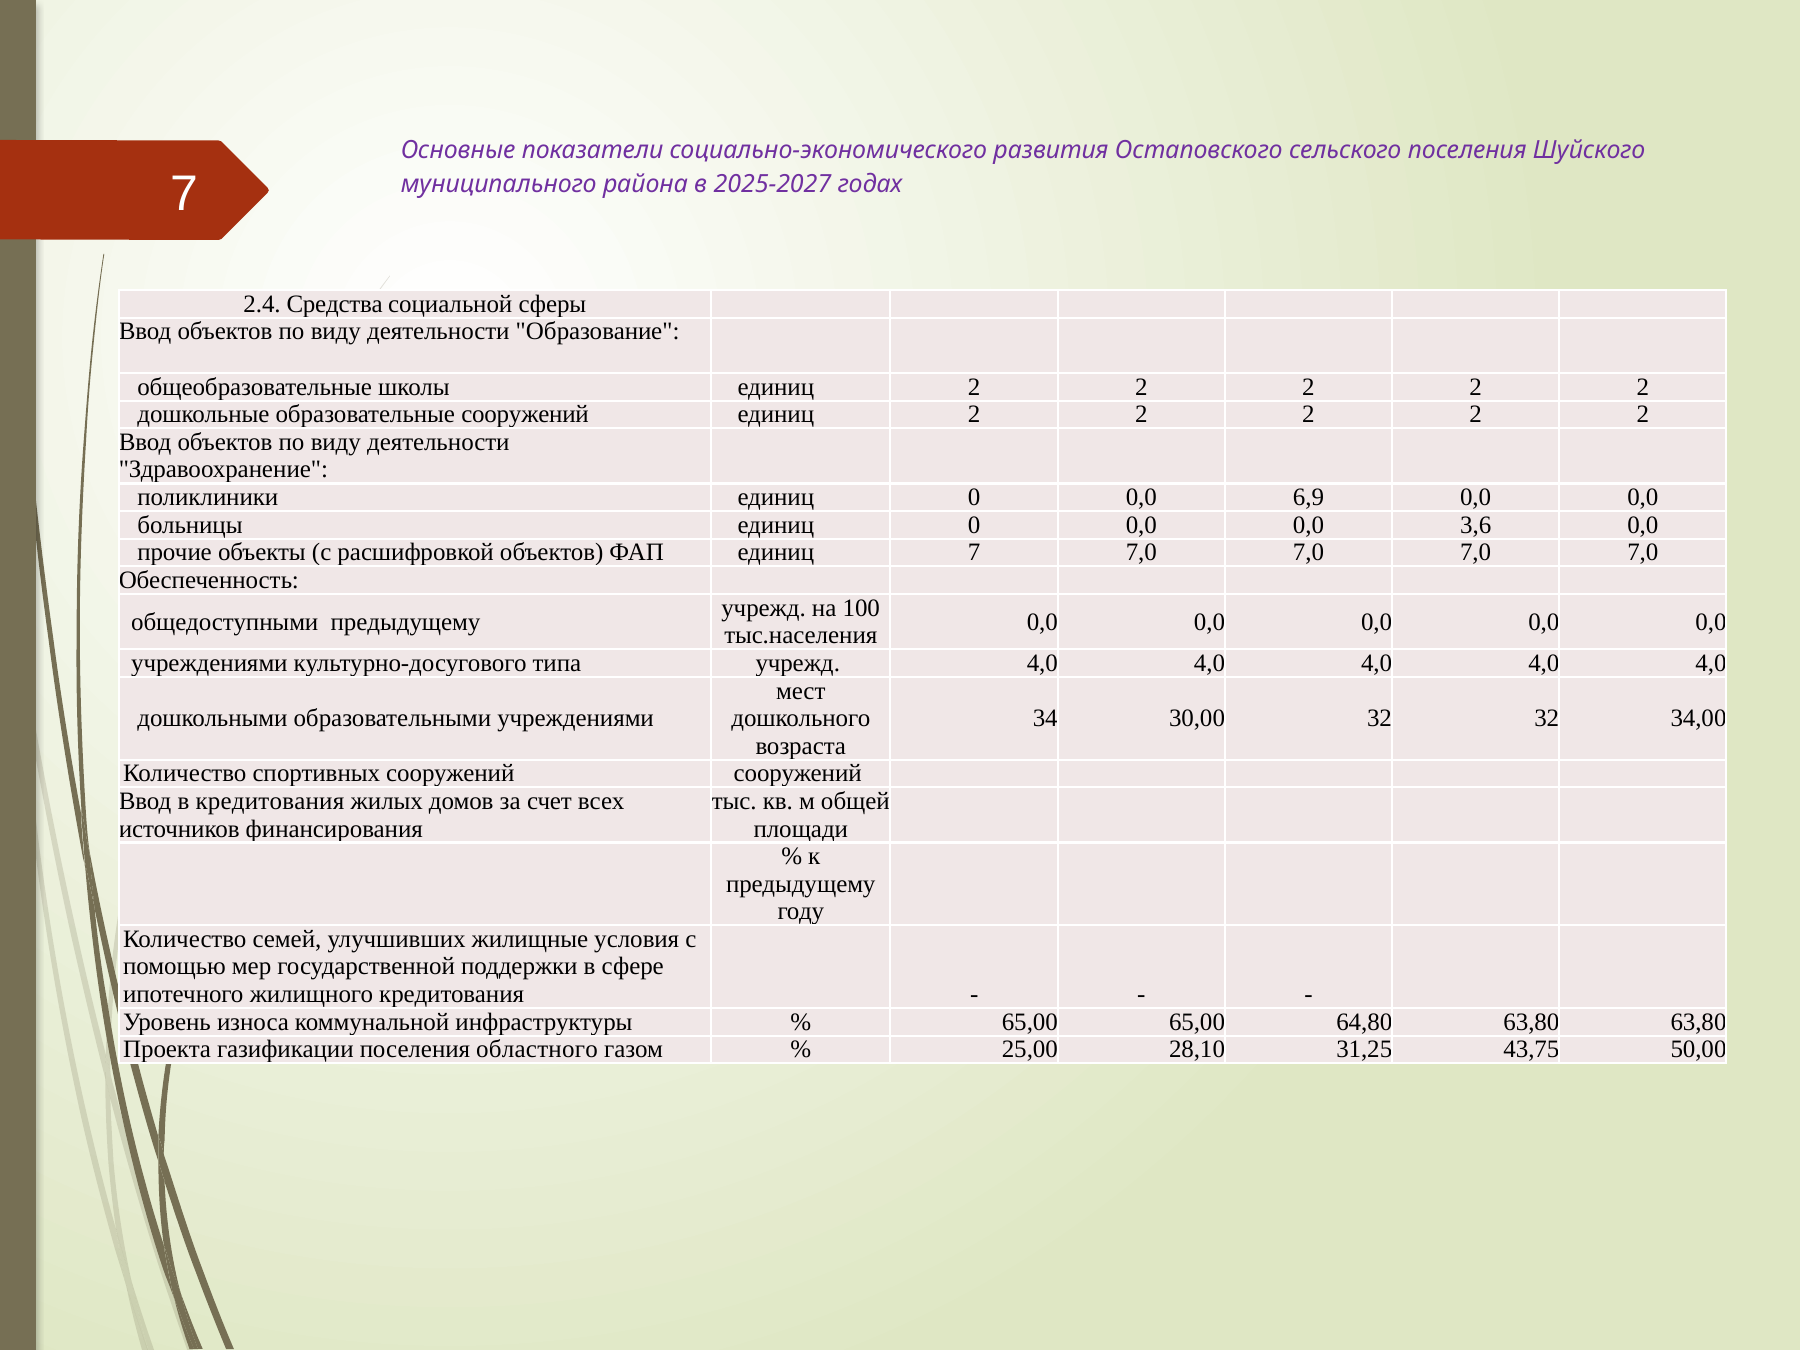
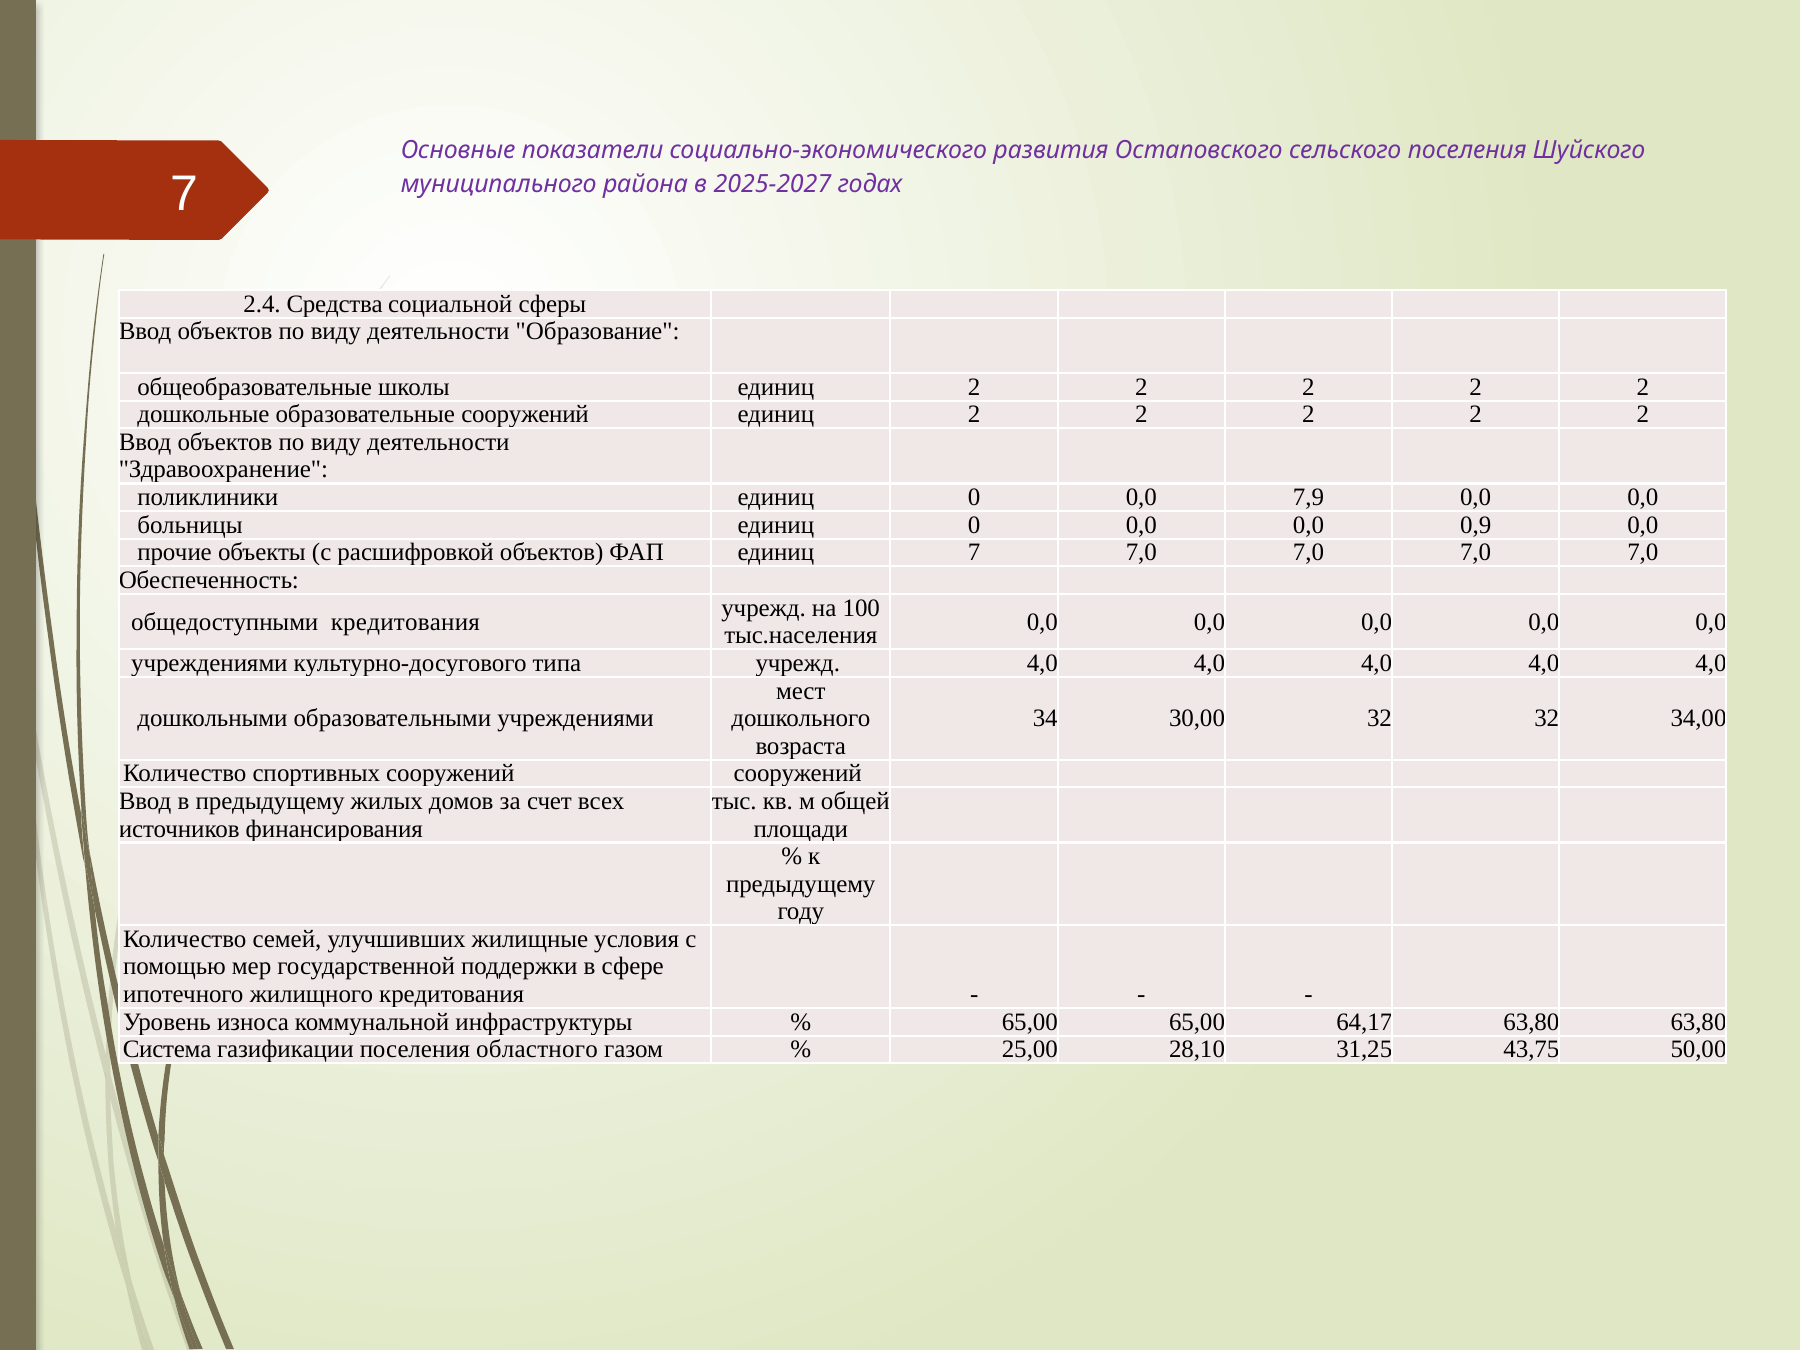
6,9: 6,9 -> 7,9 (1309, 497)
3,6: 3,6 -> 0,9 (1476, 525)
общедоступными предыдущему: предыдущему -> кредитования (405, 622)
в кредитования: кредитования -> предыдущему (270, 801)
64,80: 64,80 -> 64,17 (1364, 1022)
Проекта: Проекта -> Система (167, 1050)
